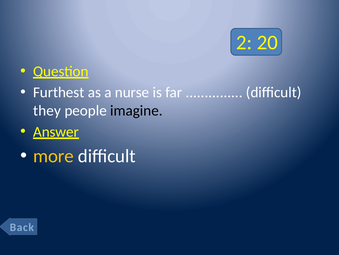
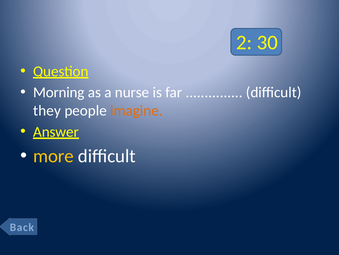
20: 20 -> 30 (267, 42)
Furthest: Furthest -> Morning (59, 92)
imagine colour: black -> orange (136, 110)
